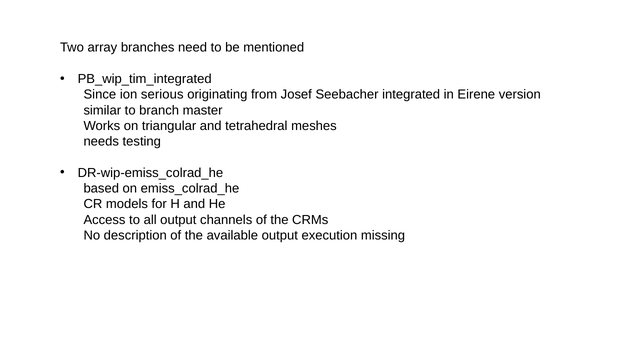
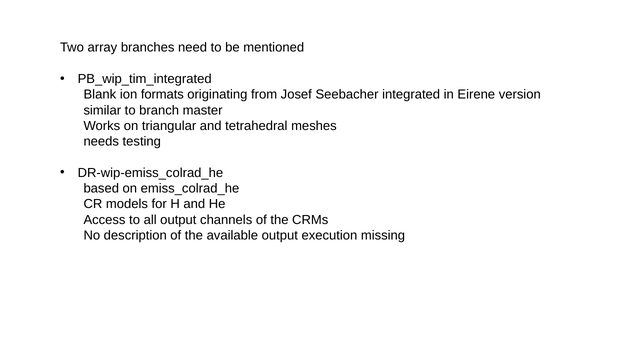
Since: Since -> Blank (100, 95)
serious: serious -> formats (162, 95)
